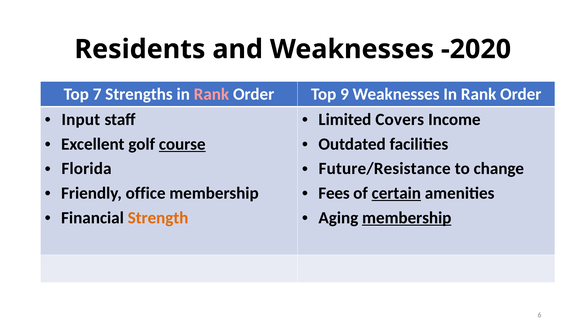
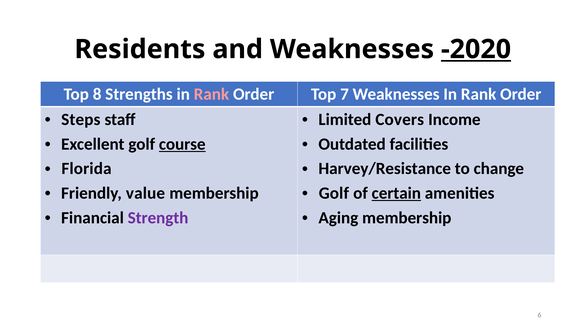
-2020 underline: none -> present (476, 49)
7: 7 -> 8 (97, 94)
9: 9 -> 7 (344, 94)
Input: Input -> Steps (81, 119)
Future/Resistance: Future/Resistance -> Harvey/Resistance (385, 168)
office: office -> value (145, 193)
Fees: Fees -> Golf (334, 193)
Strength colour: orange -> purple (158, 218)
membership underline: present -> none (407, 218)
